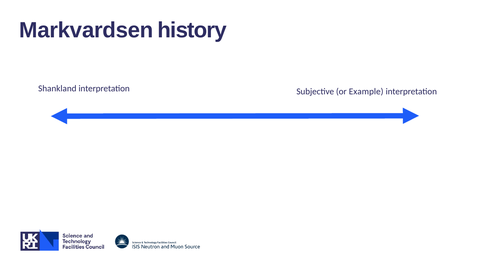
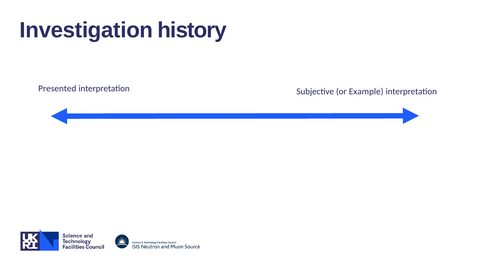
Markvardsen: Markvardsen -> Investigation (86, 30)
Shankland: Shankland -> Presented (57, 89)
